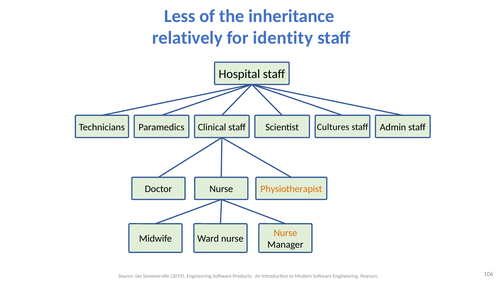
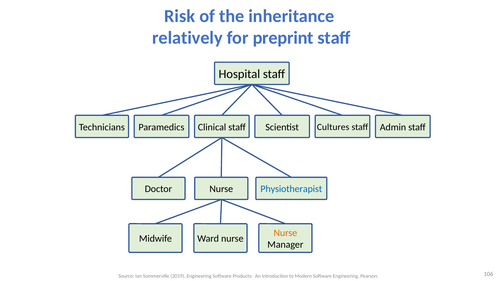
Less: Less -> Risk (180, 16)
identity: identity -> preprint (283, 38)
Physiotherapist colour: orange -> blue (291, 189)
